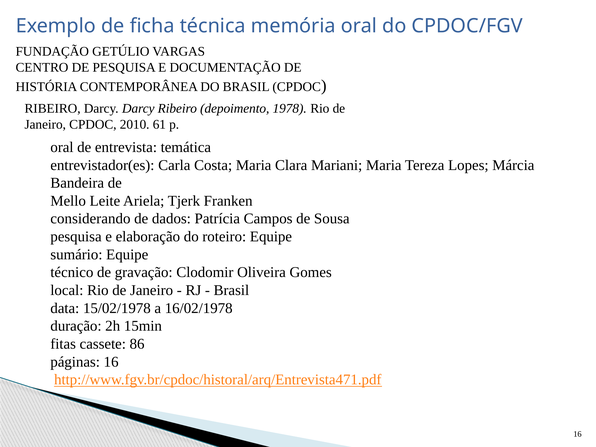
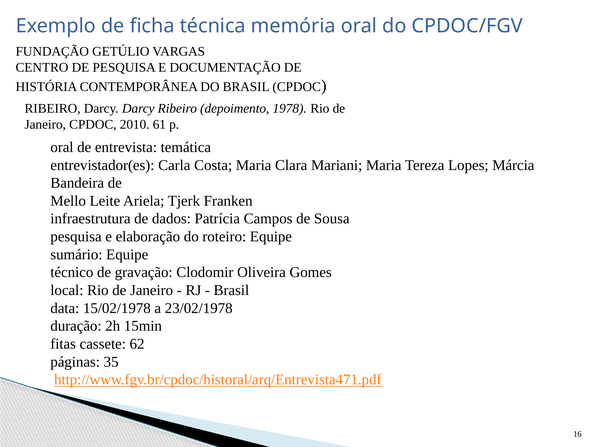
considerando: considerando -> infraestrutura (90, 219)
16/02/1978: 16/02/1978 -> 23/02/1978 (199, 308)
86: 86 -> 62 (137, 344)
páginas 16: 16 -> 35 (111, 362)
